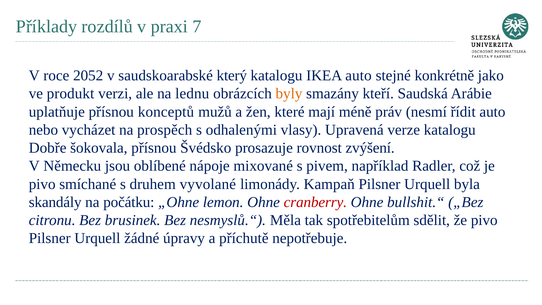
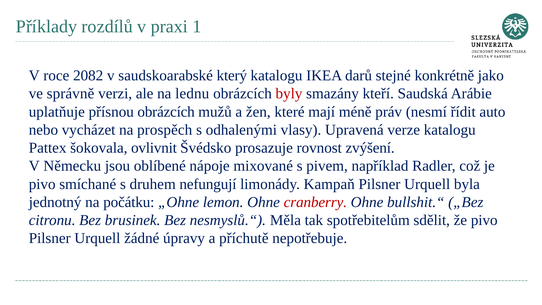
7: 7 -> 1 (197, 26)
2052: 2052 -> 2082 (88, 76)
IKEA auto: auto -> darů (359, 76)
produkt: produkt -> správně (70, 94)
byly colour: orange -> red (289, 94)
přísnou konceptů: konceptů -> obrázcích (166, 112)
Dobře: Dobře -> Pattex (48, 148)
šokovala přísnou: přísnou -> ovlivnit (154, 148)
vyvolané: vyvolané -> nefungují (208, 184)
skandály: skandály -> jednotný (55, 202)
